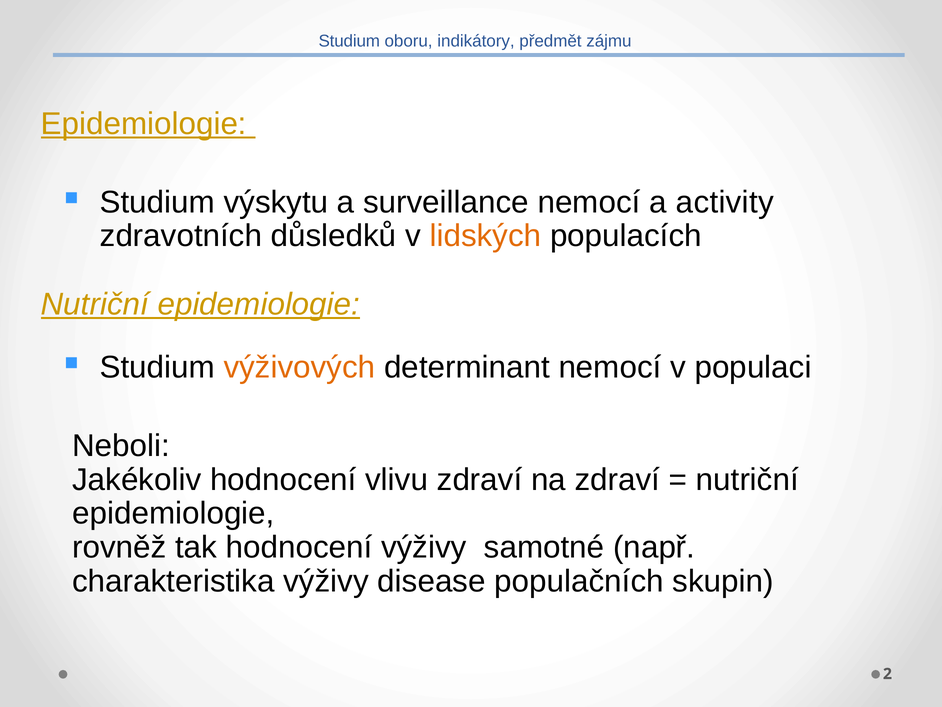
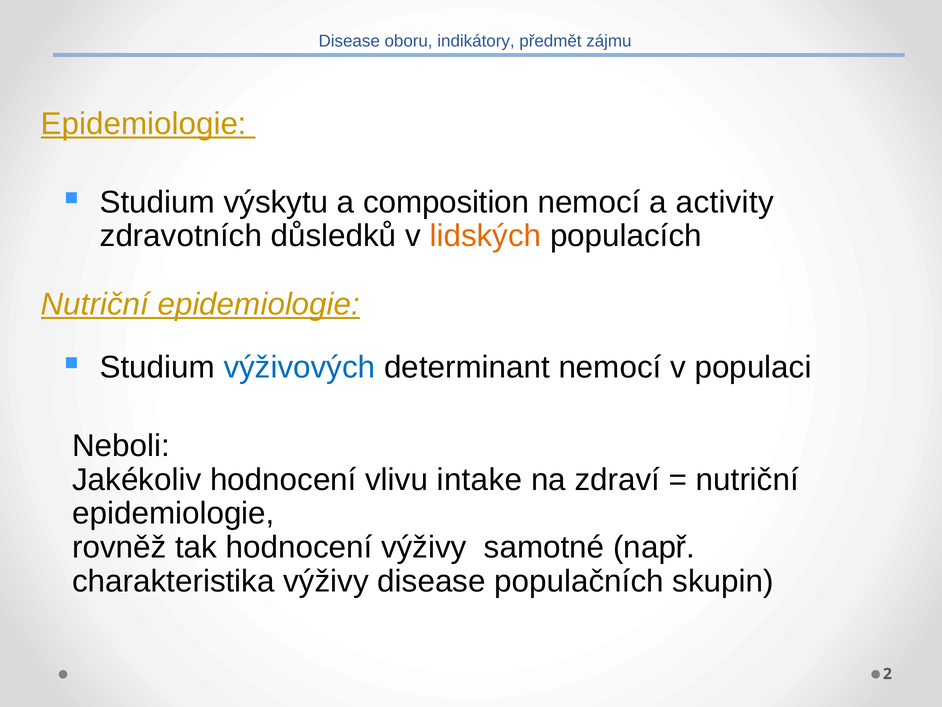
Studium: Studium -> Disease (349, 41)
surveillance: surveillance -> composition (446, 202)
výživových colour: orange -> blue (299, 367)
vlivu zdraví: zdraví -> intake (479, 479)
